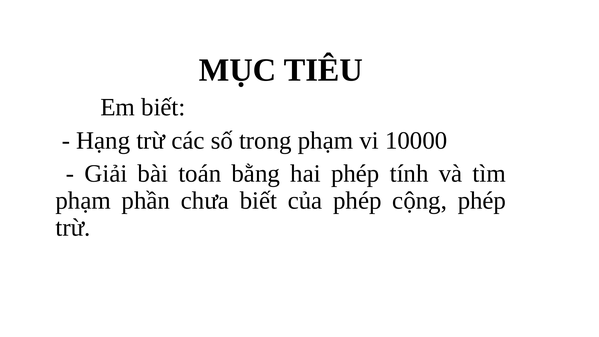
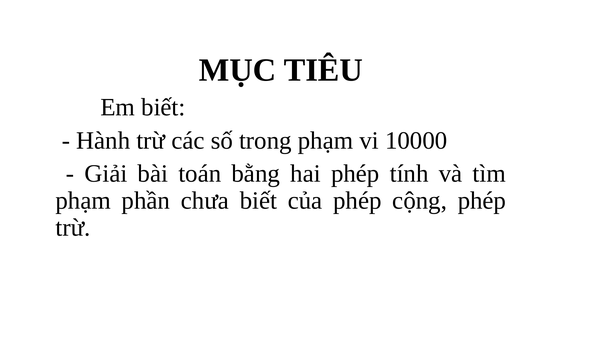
Hạng: Hạng -> Hành (103, 141)
